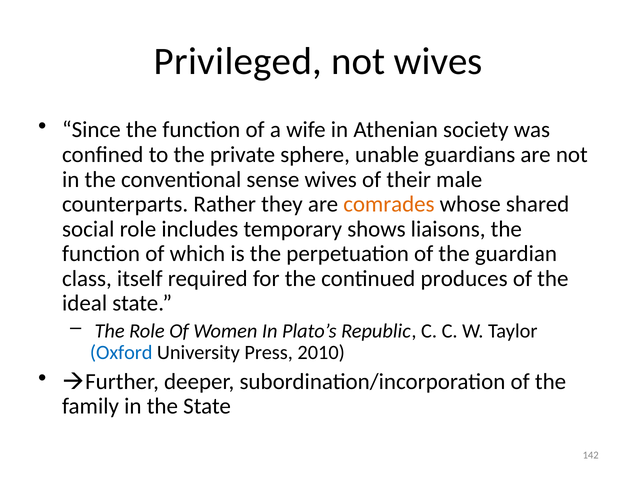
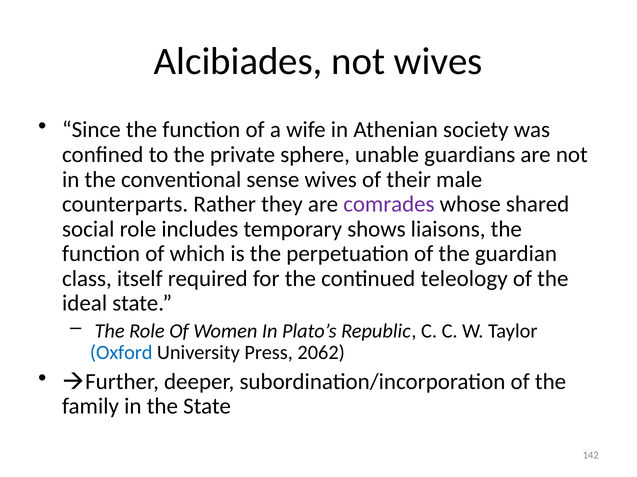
Privileged: Privileged -> Alcibiades (238, 62)
comrades colour: orange -> purple (389, 205)
produces: produces -> teleology (464, 279)
2010: 2010 -> 2062 (321, 353)
